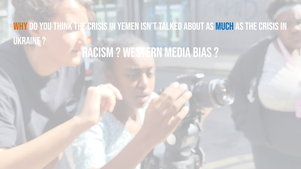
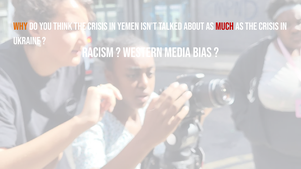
much colour: blue -> red (225, 27)
